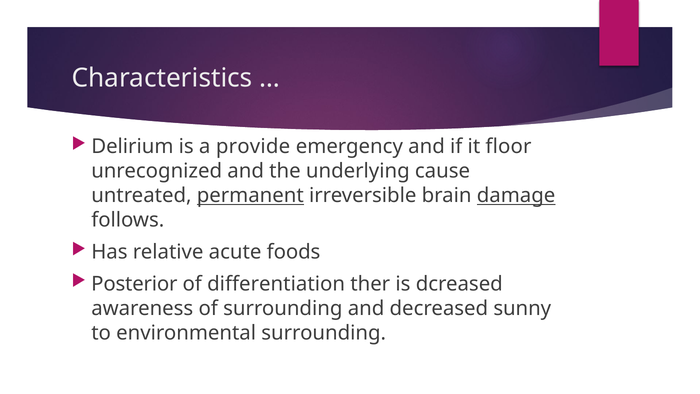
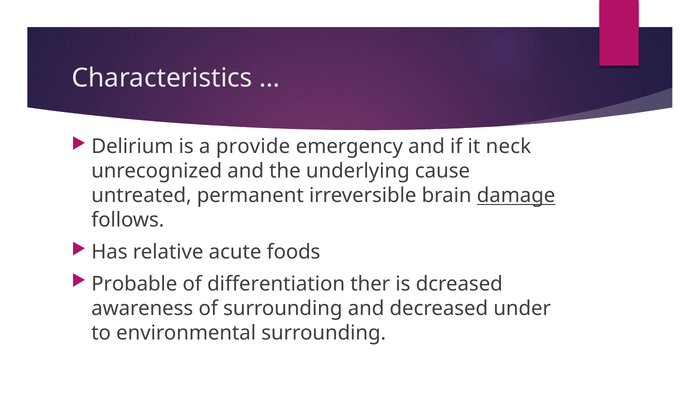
floor: floor -> neck (508, 147)
permanent underline: present -> none (250, 196)
Posterior: Posterior -> Probable (134, 284)
sunny: sunny -> under (522, 308)
